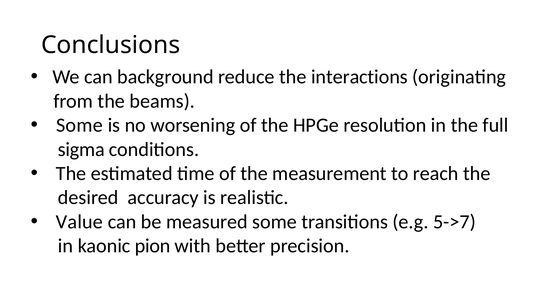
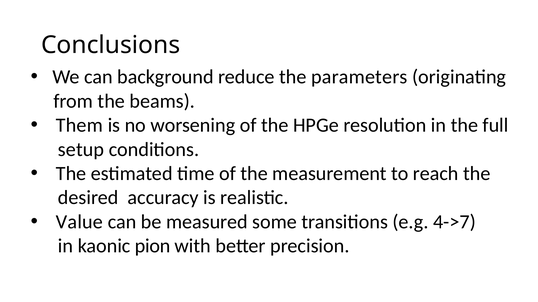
interactions: interactions -> parameters (359, 77)
Some: Some -> Them (79, 125)
sigma: sigma -> setup (81, 150)
5->7: 5->7 -> 4->7 (454, 222)
